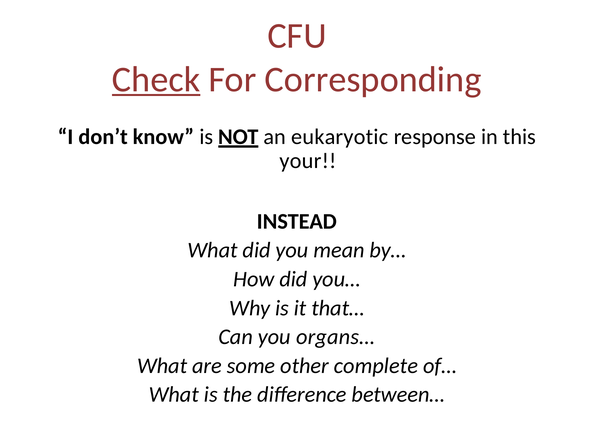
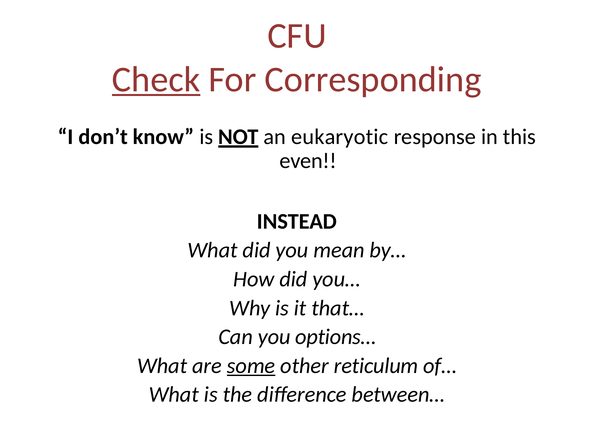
your: your -> even (308, 161)
organs…: organs… -> options… (336, 336)
some underline: none -> present (251, 365)
complete: complete -> reticulum (376, 365)
